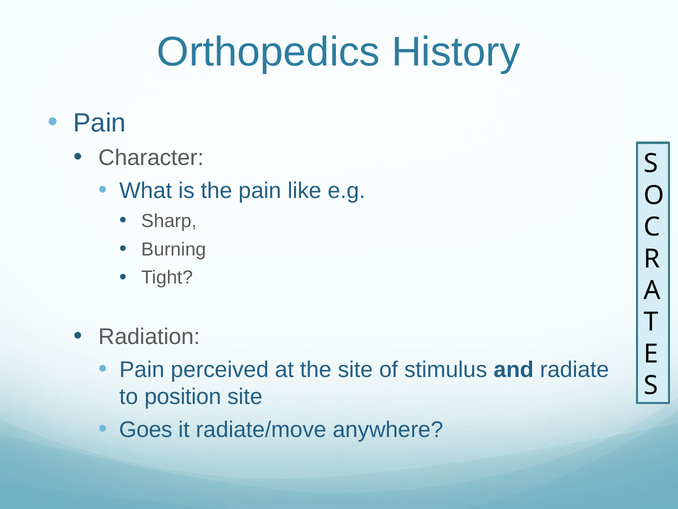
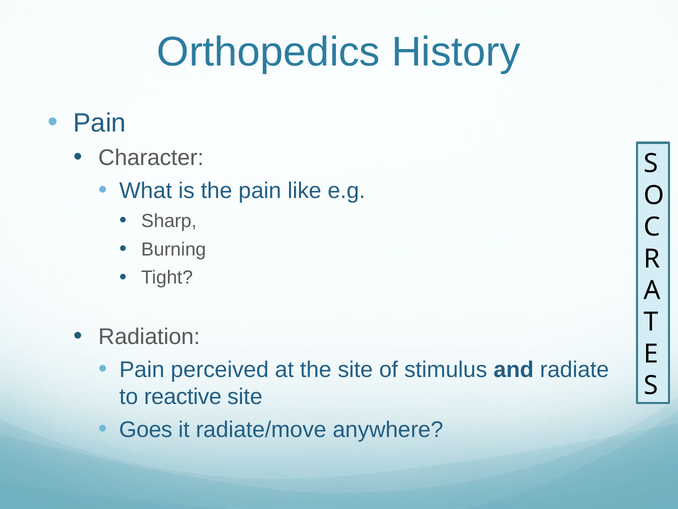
position: position -> reactive (183, 396)
